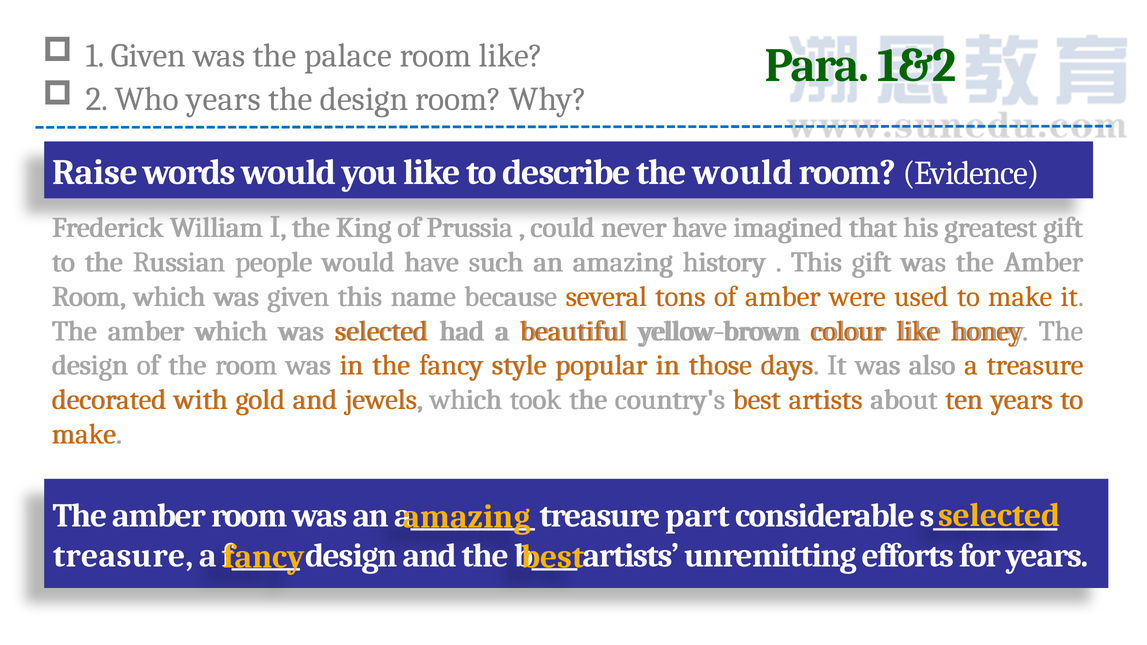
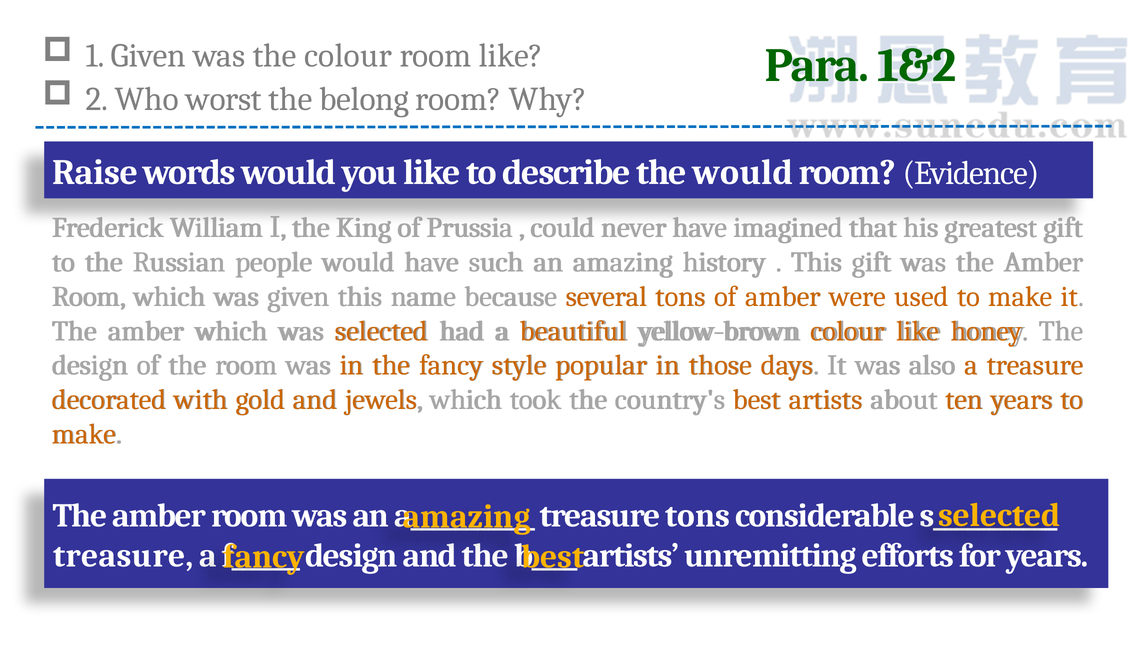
the palace: palace -> colour (348, 56)
Who years: years -> worst (224, 99)
design: design -> belong (364, 99)
treasure part: part -> tons (698, 516)
